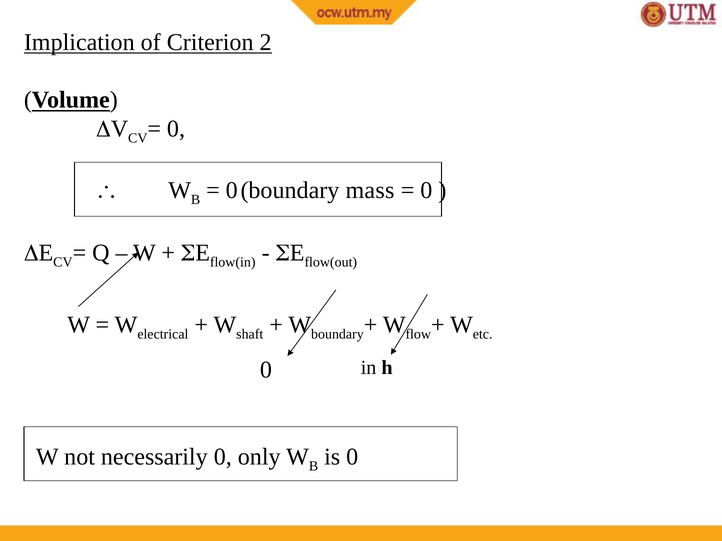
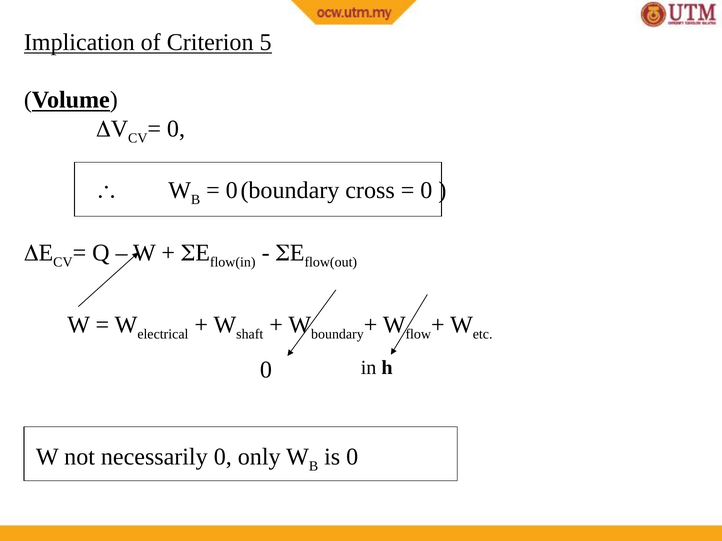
2: 2 -> 5 (266, 42)
mass: mass -> cross (370, 191)
